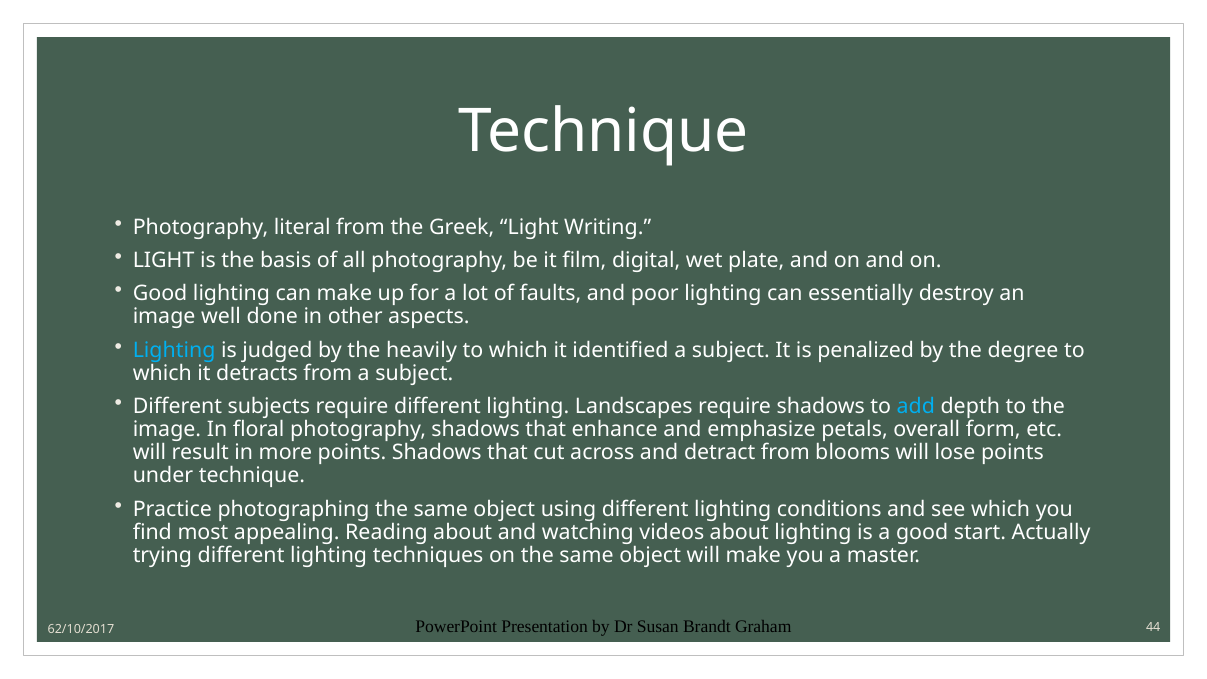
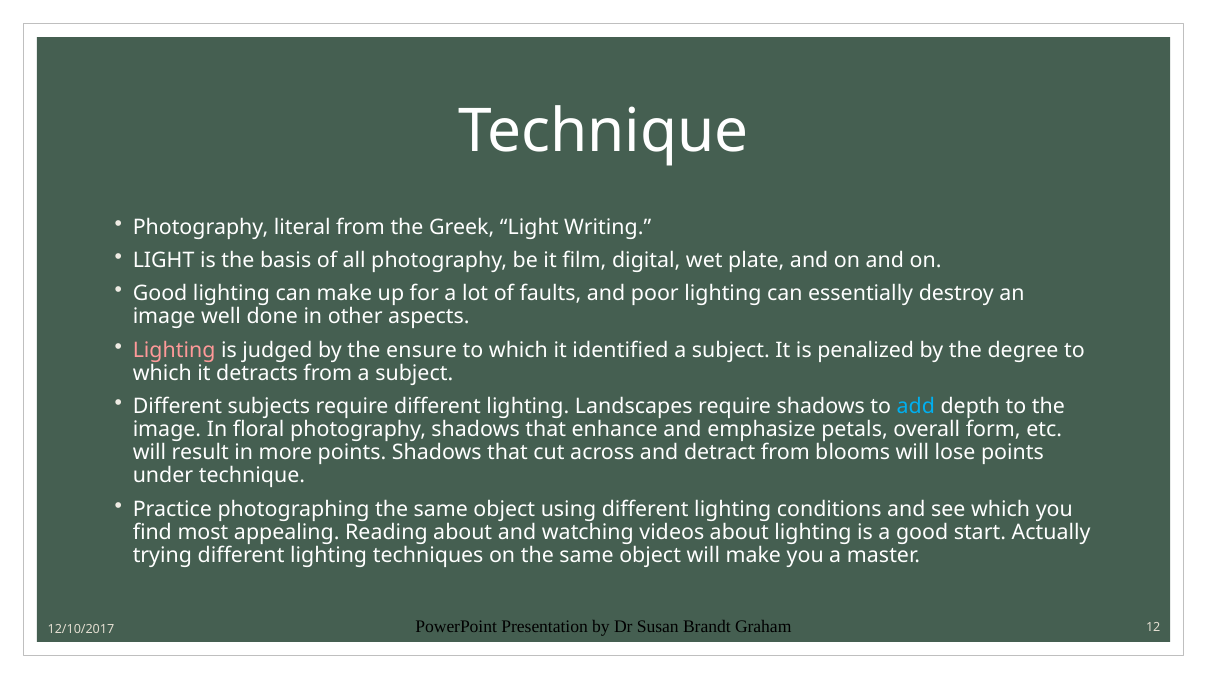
Lighting colour: light blue -> pink (174, 350)
heavily: heavily -> ensure (421, 350)
44: 44 -> 12 (1153, 627)
62/10/2017: 62/10/2017 -> 12/10/2017 (81, 629)
